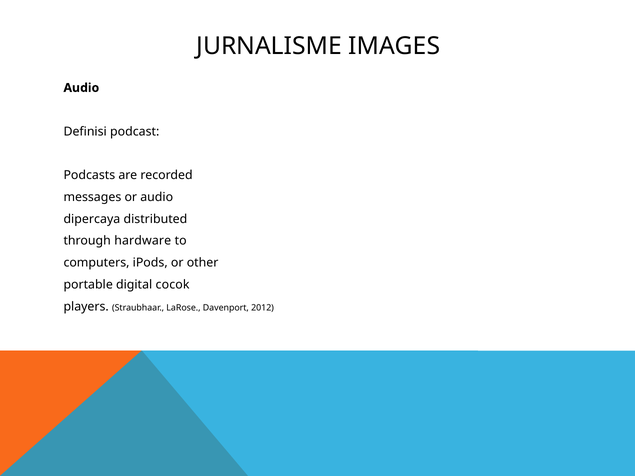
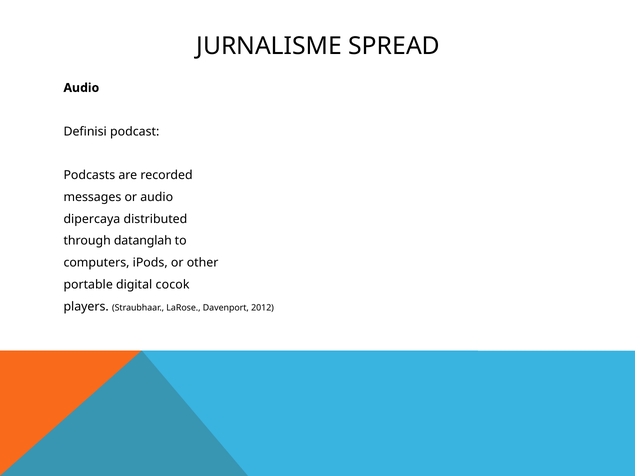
IMAGES: IMAGES -> SPREAD (394, 46)
hardware: hardware -> datanglah (143, 241)
